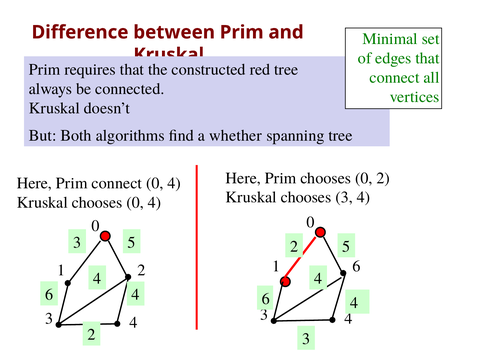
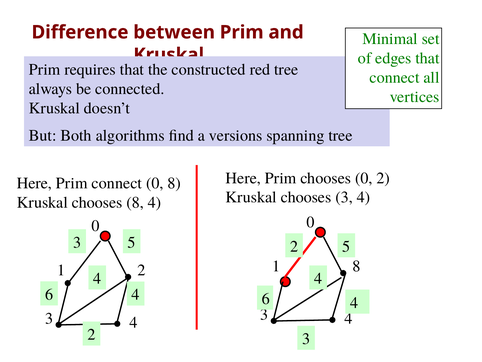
whether: whether -> versions (236, 135)
4: 4 -> 8 (174, 183)
Kruskal chooses 0: 0 -> 8 (135, 202)
1 6: 6 -> 8 (357, 266)
